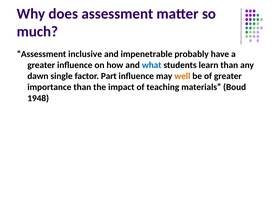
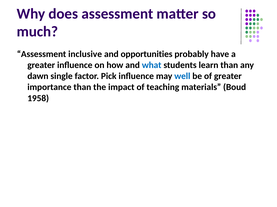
impenetrable: impenetrable -> opportunities (147, 54)
Part: Part -> Pick (109, 76)
well colour: orange -> blue (182, 76)
1948: 1948 -> 1958 (38, 99)
